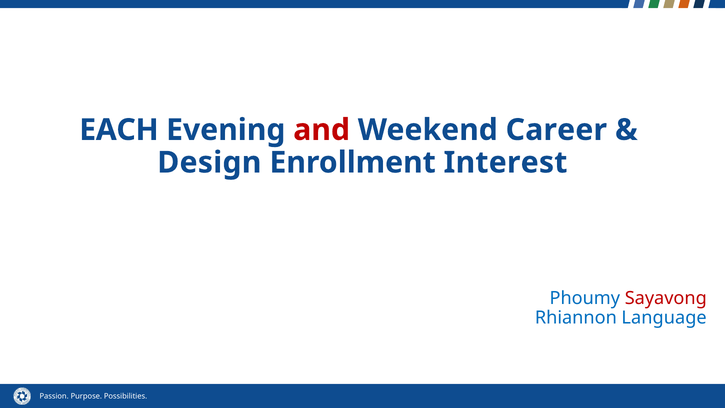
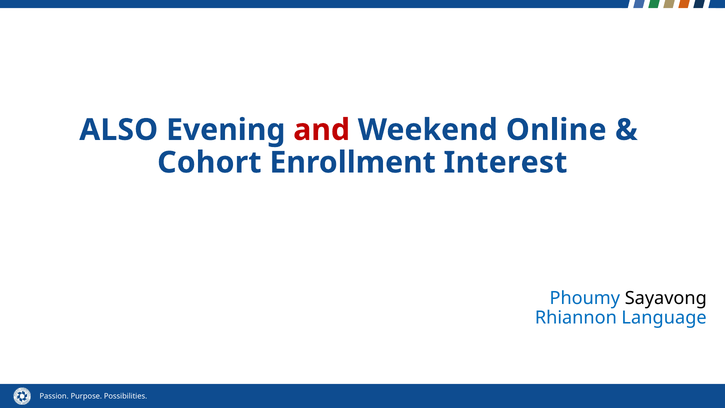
EACH: EACH -> ALSO (119, 130)
Career: Career -> Online (556, 130)
Design: Design -> Cohort (209, 162)
Sayavong colour: red -> black (666, 298)
